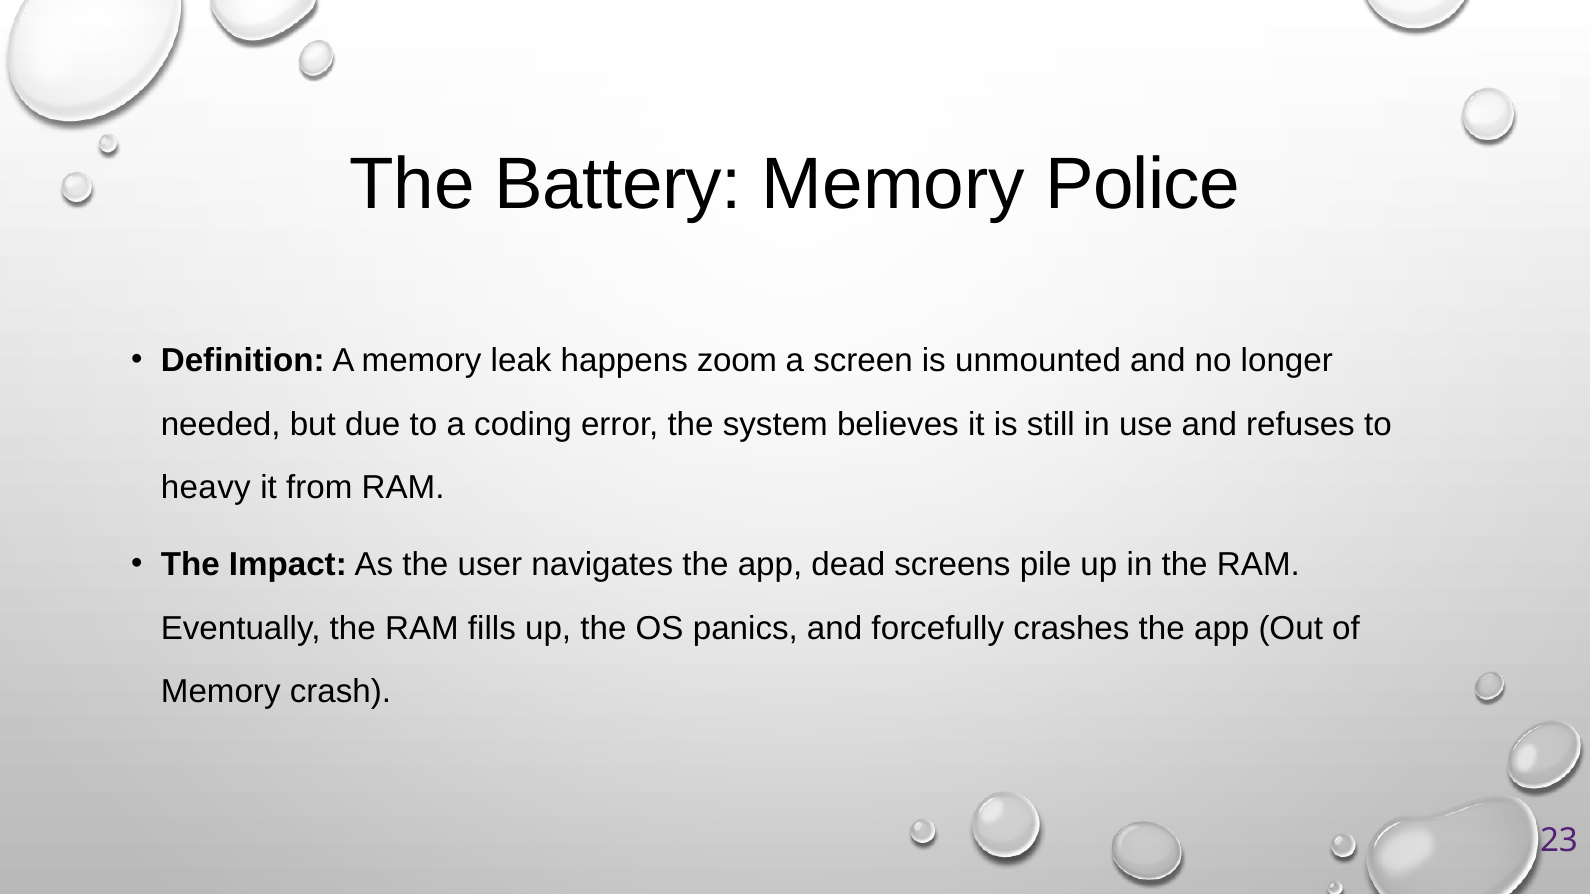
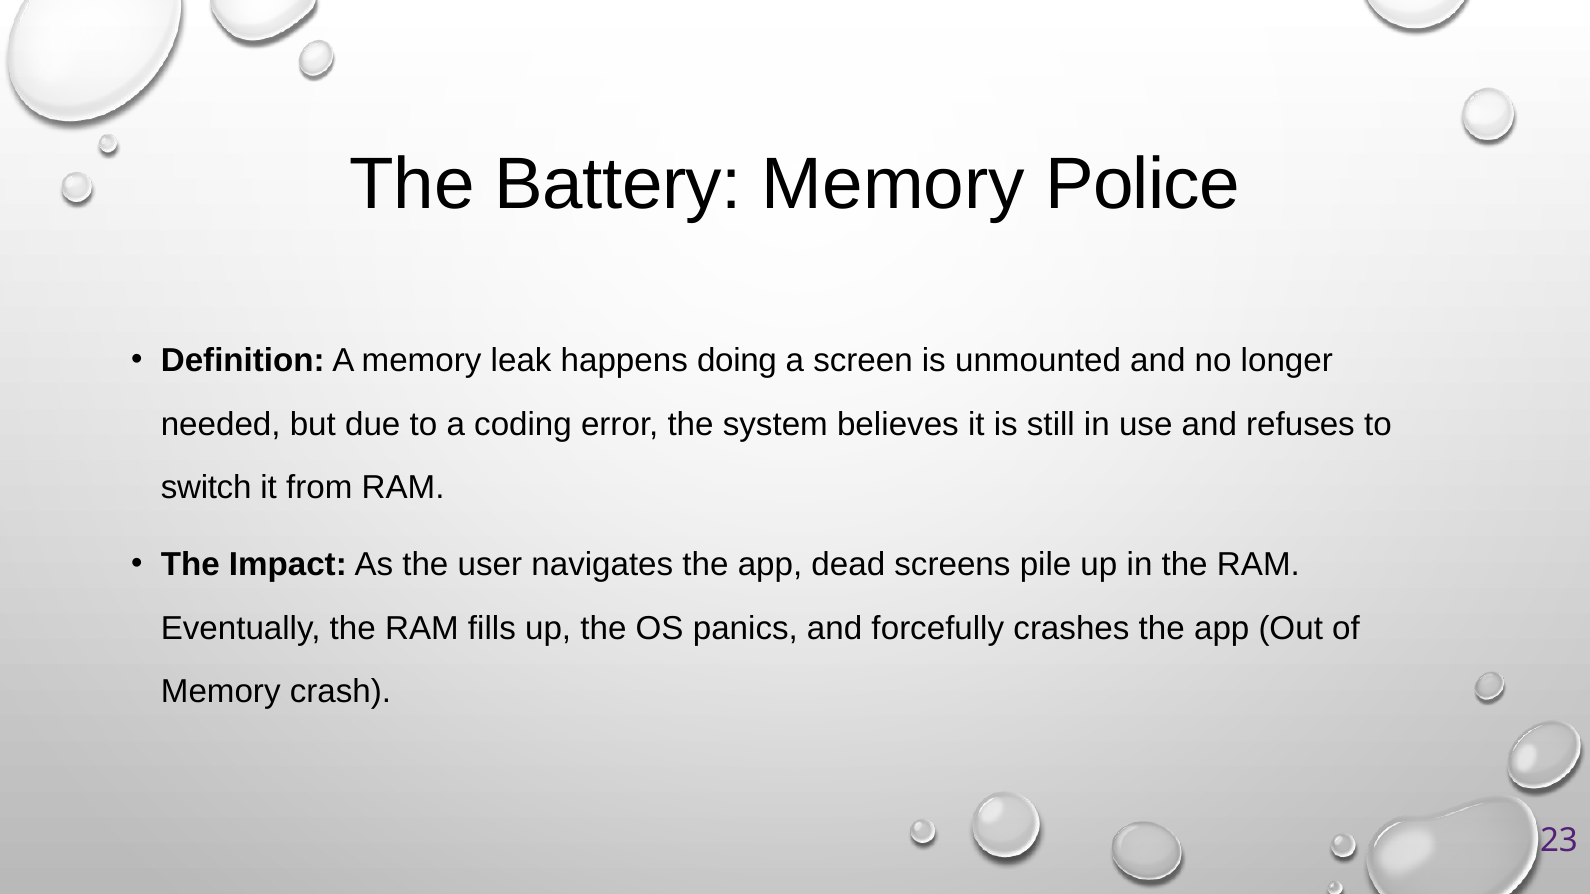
zoom: zoom -> doing (737, 361)
heavy: heavy -> switch (206, 488)
